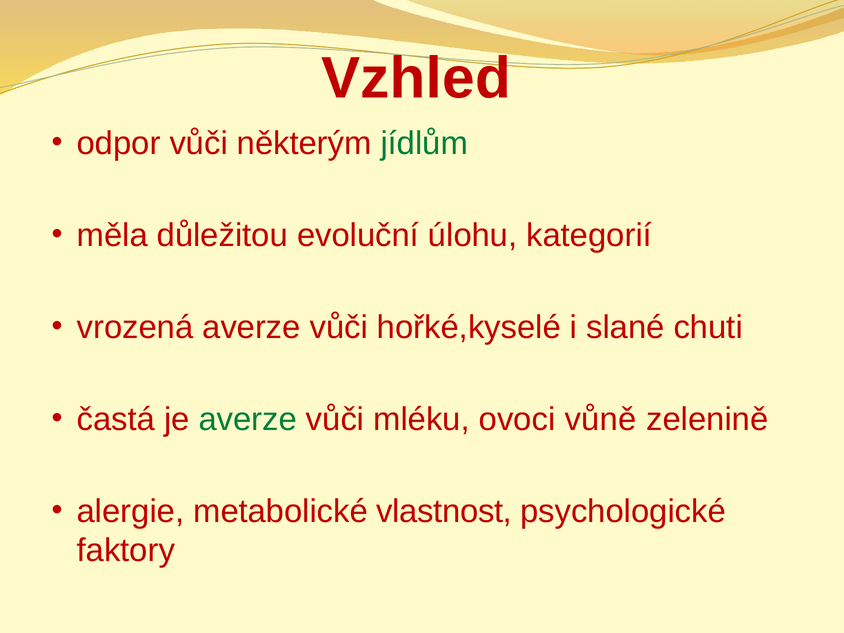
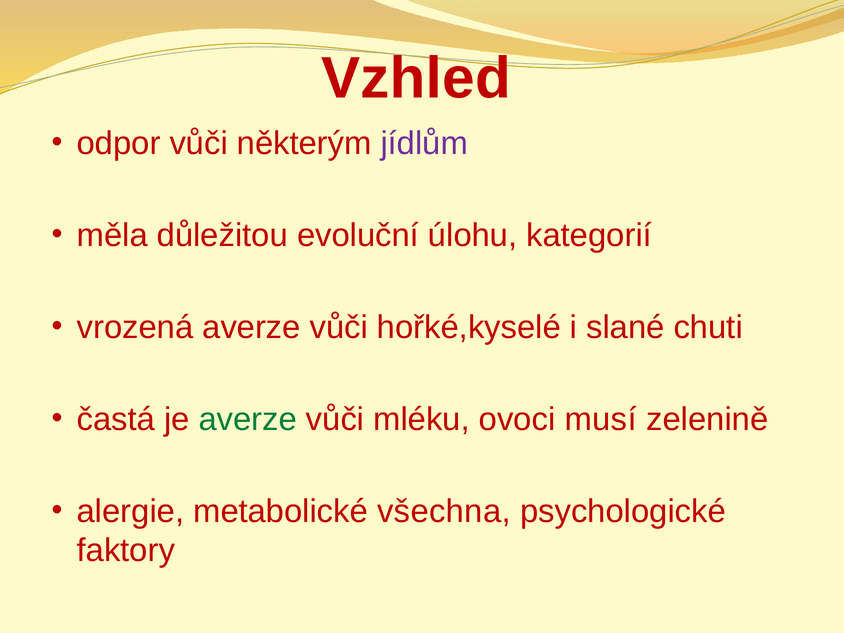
jídlům colour: green -> purple (424, 143)
vůně: vůně -> musí (601, 419)
vlastnost: vlastnost -> všechna (444, 511)
